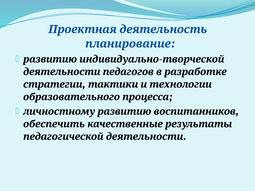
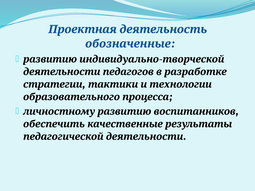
планирование: планирование -> обозначенные (128, 44)
